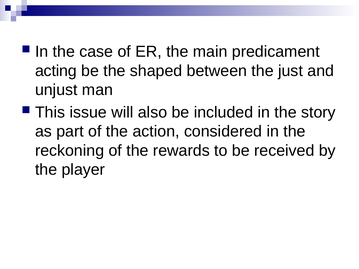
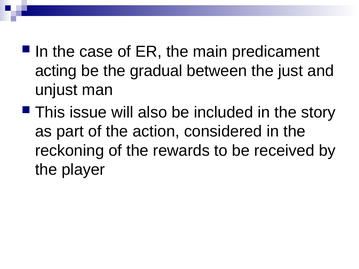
shaped: shaped -> gradual (156, 71)
